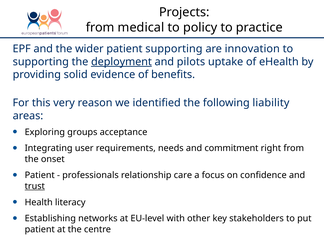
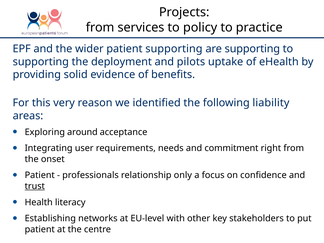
medical: medical -> services (141, 27)
are innovation: innovation -> supporting (252, 49)
deployment underline: present -> none (121, 62)
groups: groups -> around (82, 132)
care: care -> only (183, 175)
